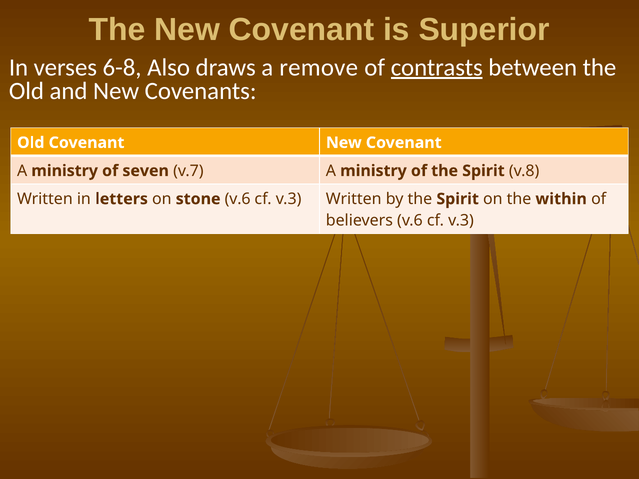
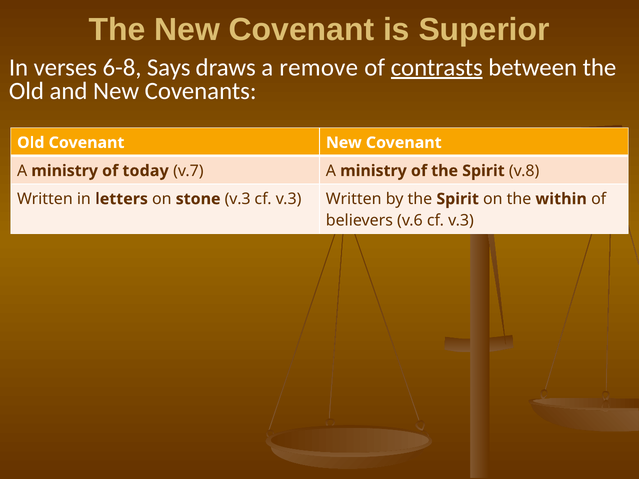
Also: Also -> Says (169, 67)
seven: seven -> today (146, 171)
stone v.6: v.6 -> v.3 (238, 199)
